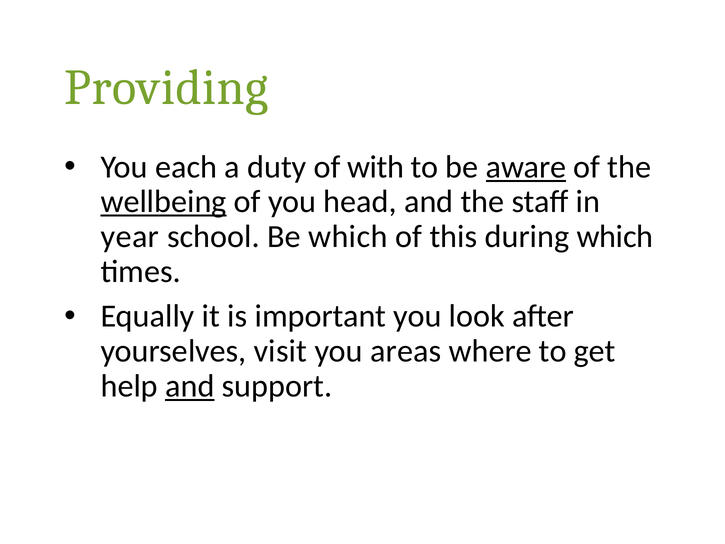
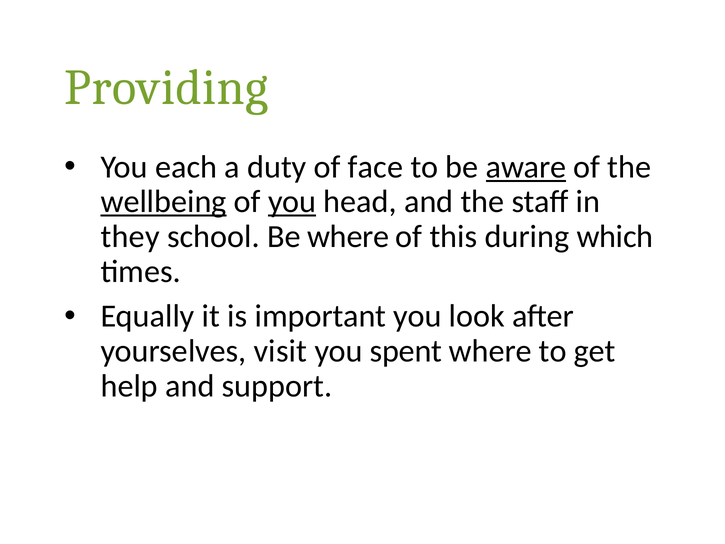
with: with -> face (376, 167)
you underline: none -> present (292, 202)
year: year -> they (130, 236)
Be which: which -> where (348, 236)
areas: areas -> spent (406, 351)
and underline: present -> none (190, 386)
